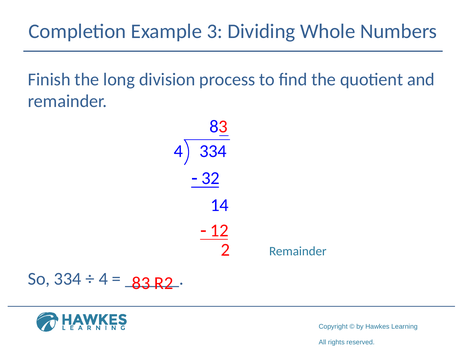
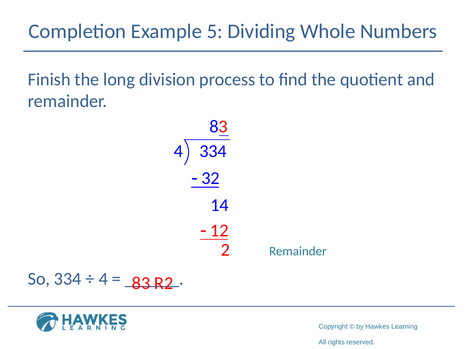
Example 3: 3 -> 5 (215, 31)
